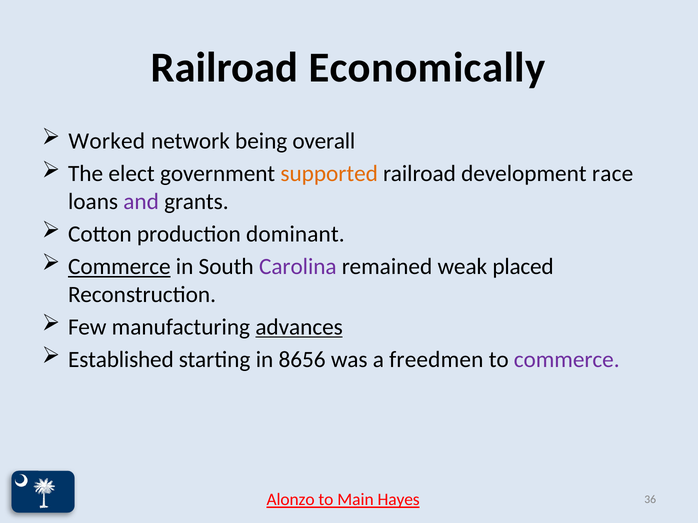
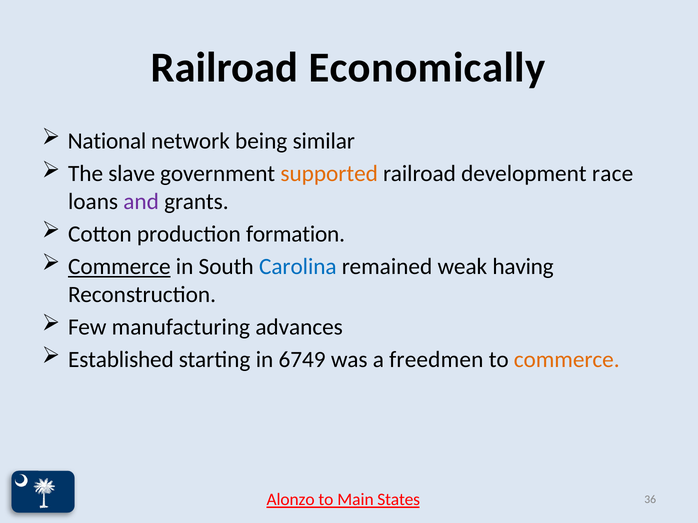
Worked: Worked -> National (107, 141)
overall: overall -> similar (324, 141)
elect: elect -> slave (132, 174)
dominant: dominant -> formation (296, 234)
Carolina colour: purple -> blue (298, 267)
placed: placed -> having (523, 267)
advances underline: present -> none (299, 327)
8656: 8656 -> 6749 (302, 360)
commerce colour: purple -> orange (567, 360)
Hayes: Hayes -> States (399, 500)
